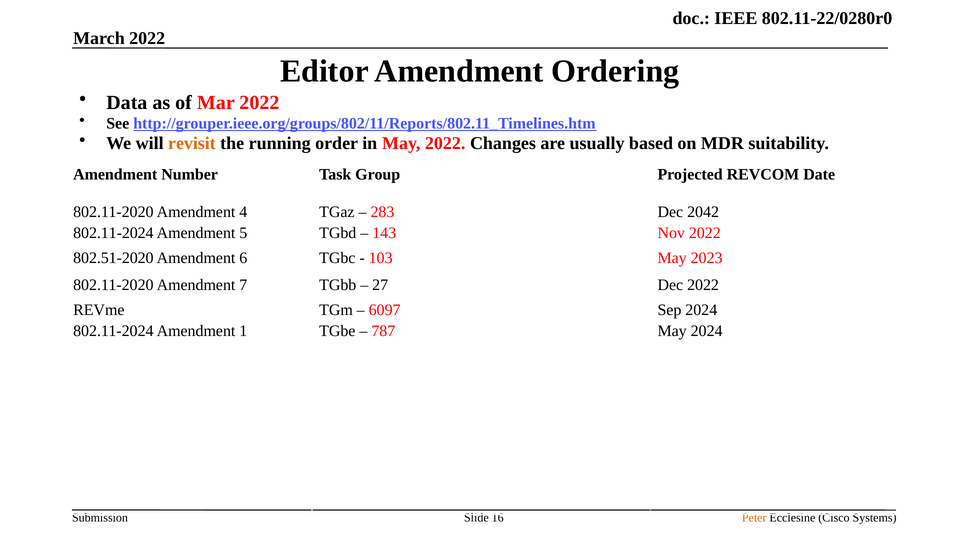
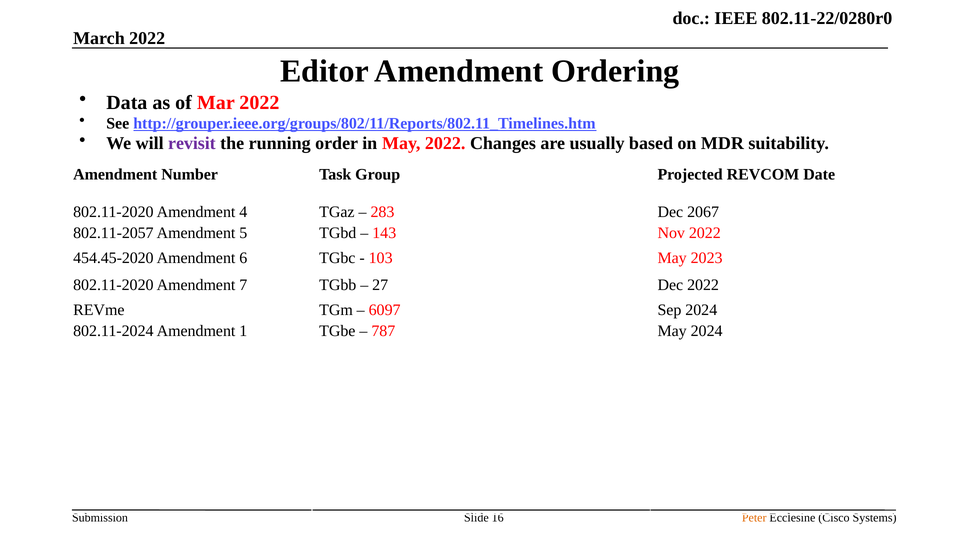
revisit colour: orange -> purple (192, 143)
2042: 2042 -> 2067 (703, 212)
802.11-2024: 802.11-2024 -> 802.11-2057 (113, 233)
802.51-2020: 802.51-2020 -> 454.45-2020 (113, 258)
